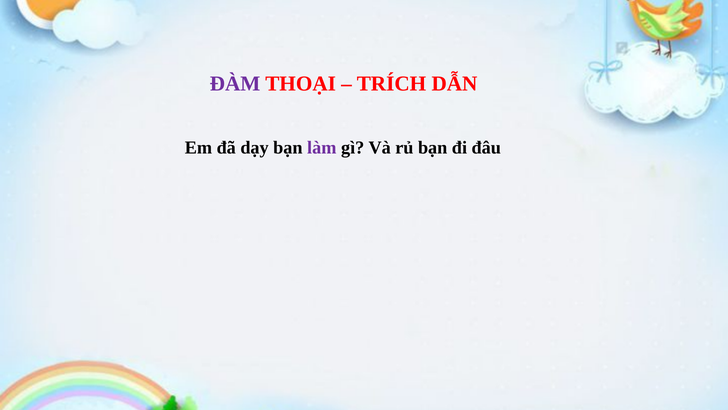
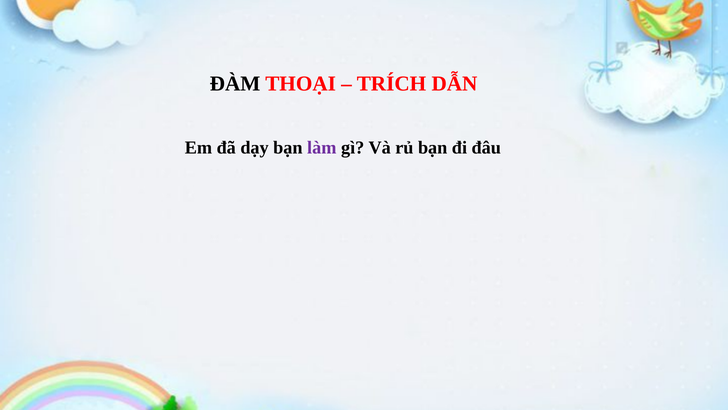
ĐÀM colour: purple -> black (235, 84)
